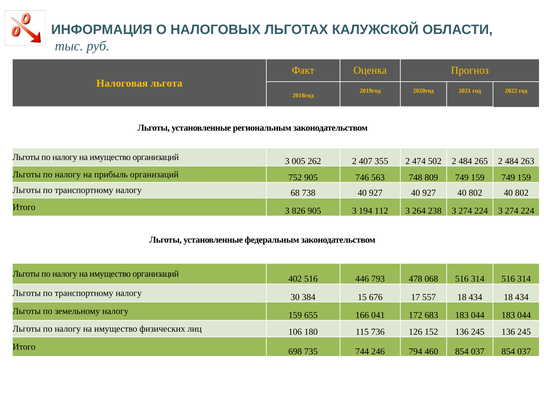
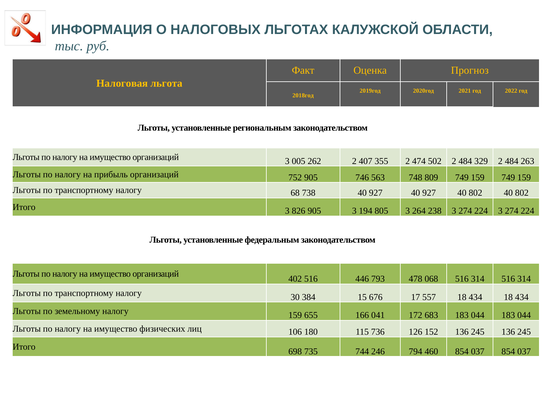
265: 265 -> 329 (481, 161)
112: 112 -> 805 (381, 211)
